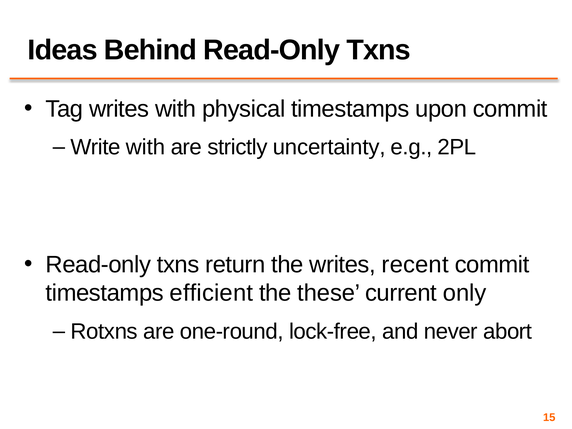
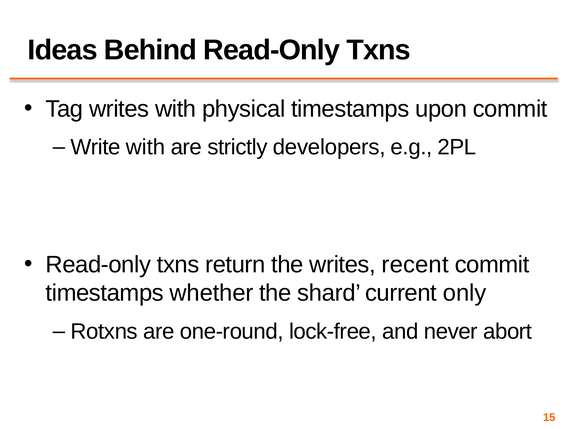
uncertainty: uncertainty -> developers (329, 147)
efficient: efficient -> whether (211, 293)
these: these -> shard (329, 293)
